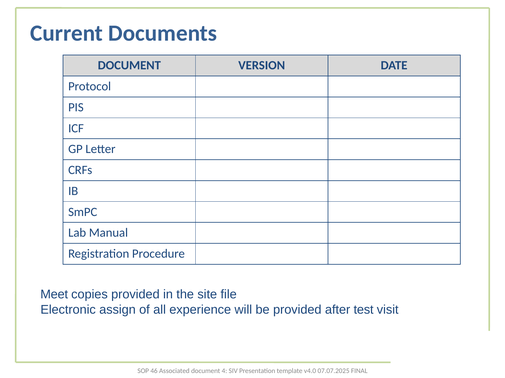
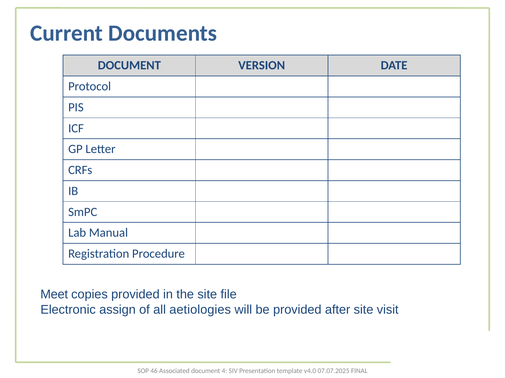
experience: experience -> aetiologies (200, 310)
after test: test -> site (364, 310)
